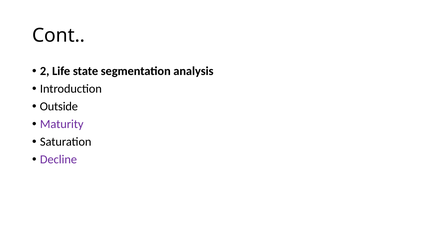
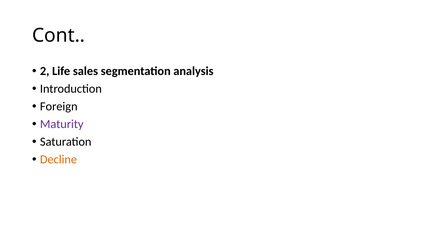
state: state -> sales (85, 71)
Outside: Outside -> Foreign (59, 106)
Decline colour: purple -> orange (58, 159)
